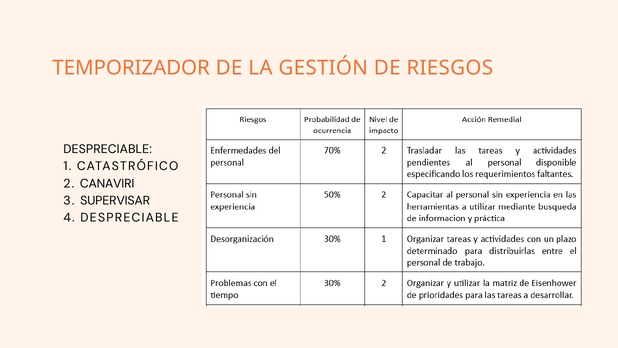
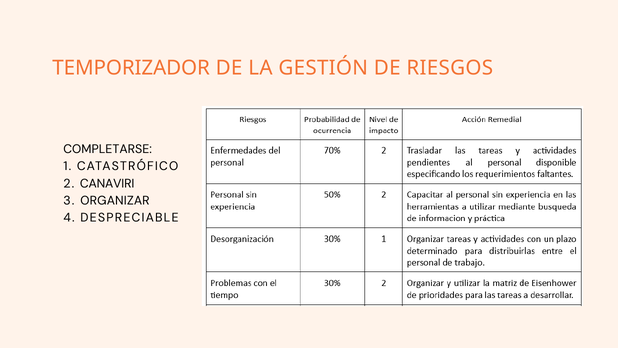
DESPRECIABLE: DESPRECIABLE -> COMPLETARSE (108, 149)
SUPERVISAR: SUPERVISAR -> ORGANIZAR (115, 200)
